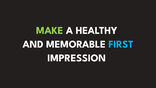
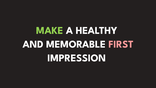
FIRST colour: light blue -> pink (121, 44)
